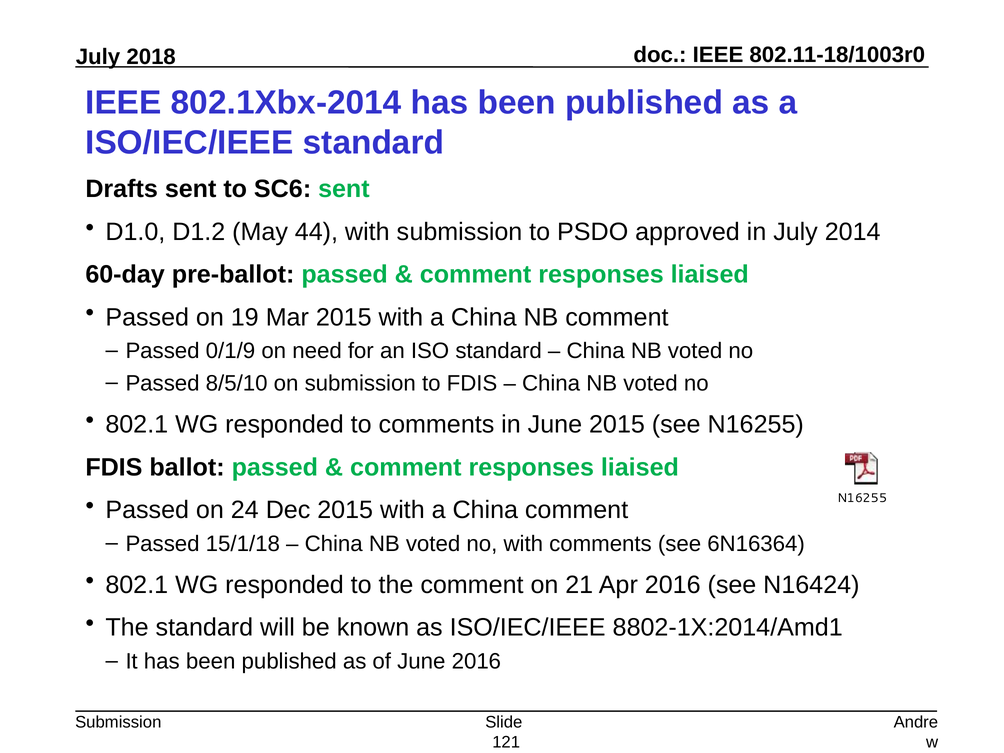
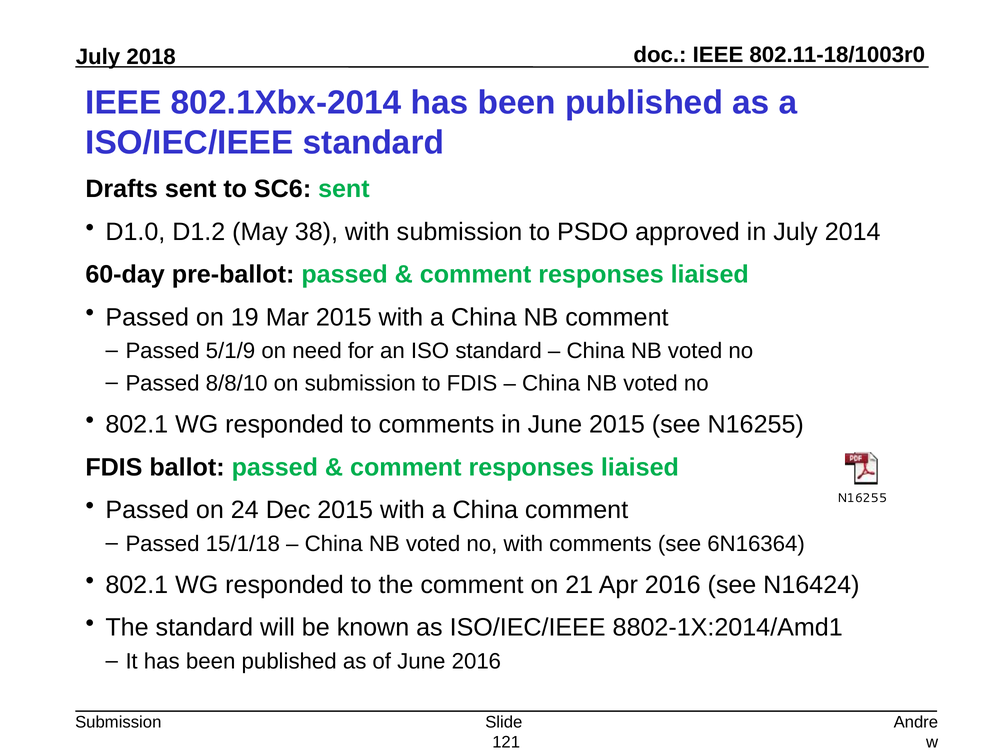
44: 44 -> 38 (316, 232)
0/1/9: 0/1/9 -> 5/1/9 (230, 351)
8/5/10: 8/5/10 -> 8/8/10 (237, 383)
